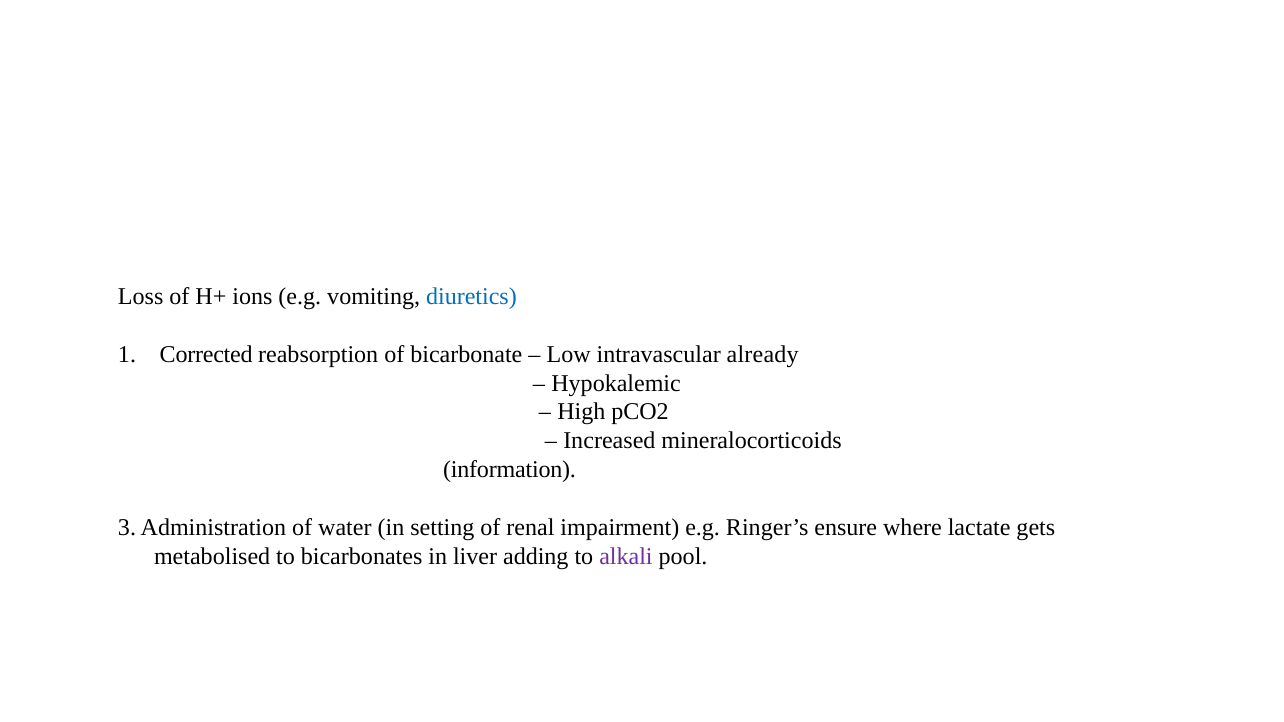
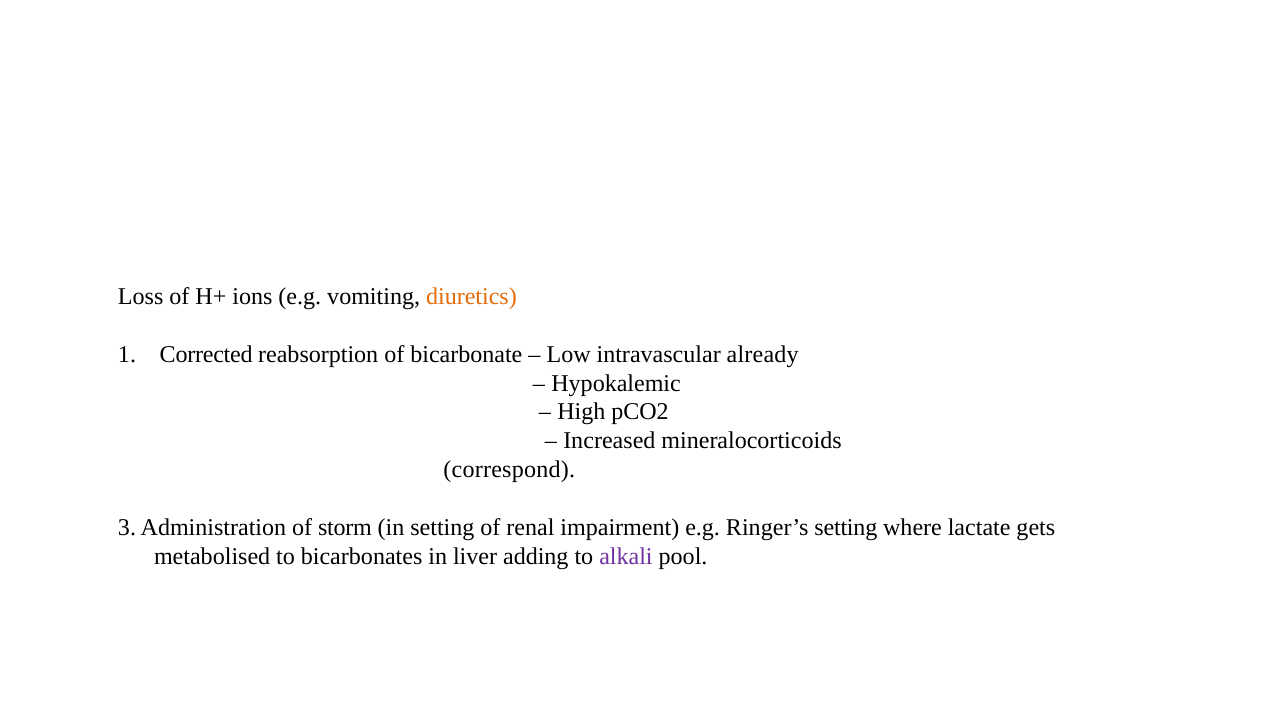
diuretics colour: blue -> orange (471, 297)
information: information -> correspond (509, 470)
water: water -> storm (345, 528)
Ringer’s ensure: ensure -> setting (846, 528)
